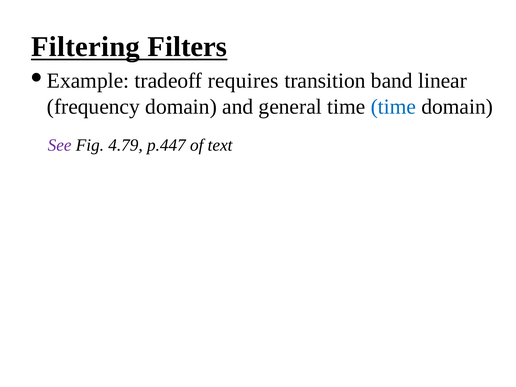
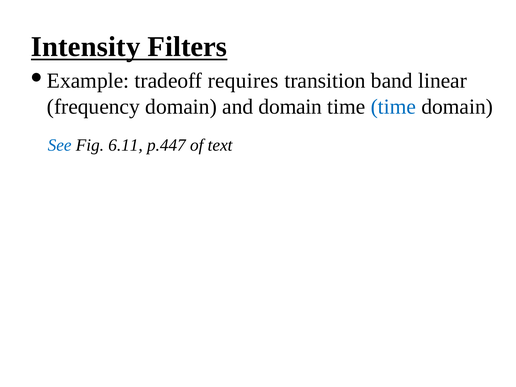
Filtering: Filtering -> Intensity (86, 47)
and general: general -> domain (290, 107)
See colour: purple -> blue (60, 145)
4.79: 4.79 -> 6.11 (126, 145)
